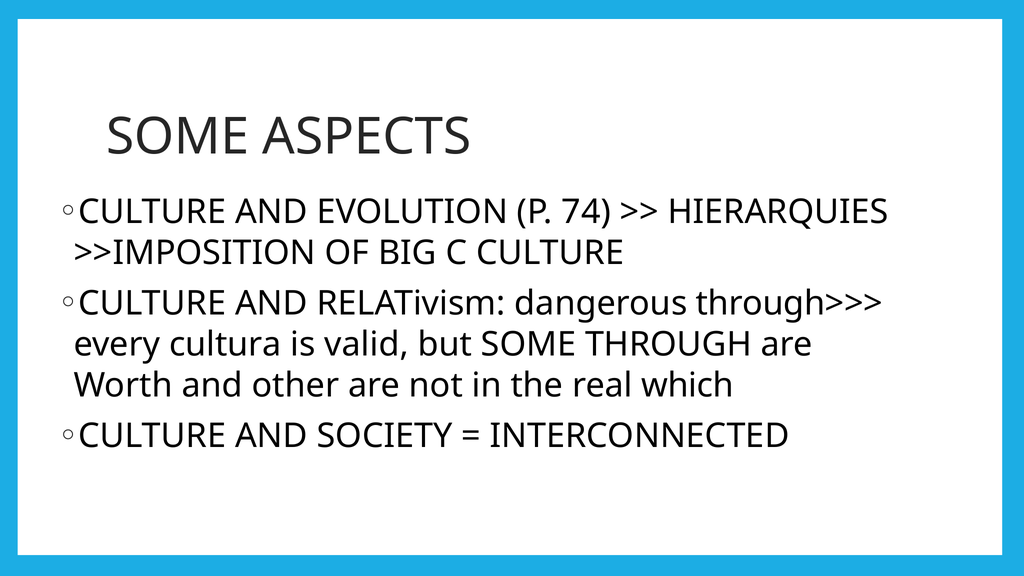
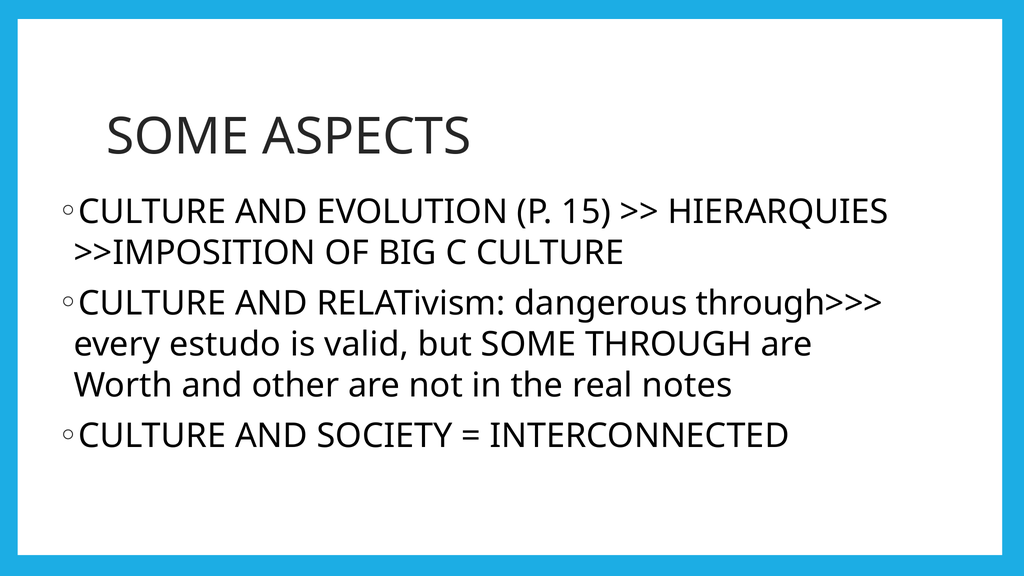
74: 74 -> 15 (586, 212)
cultura: cultura -> estudo (225, 345)
which: which -> notes (687, 386)
